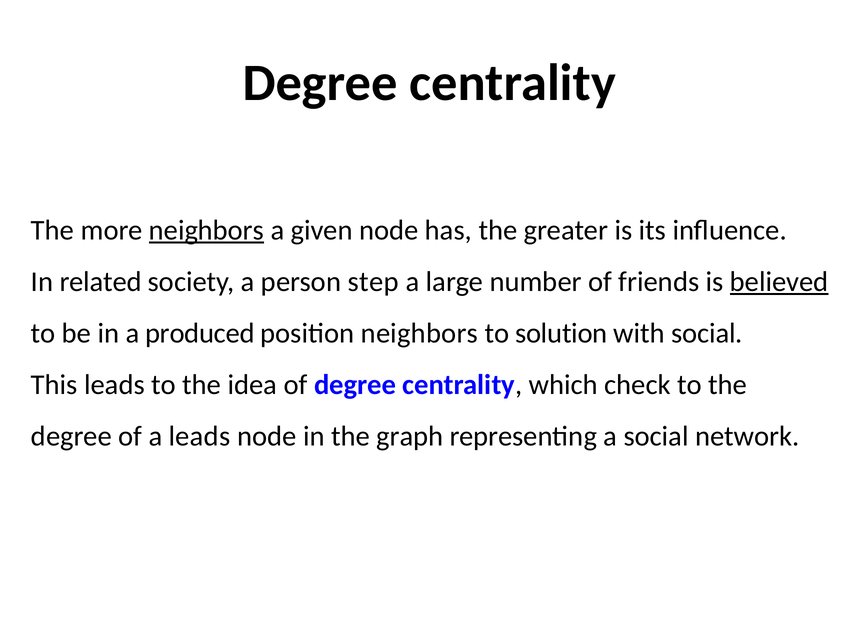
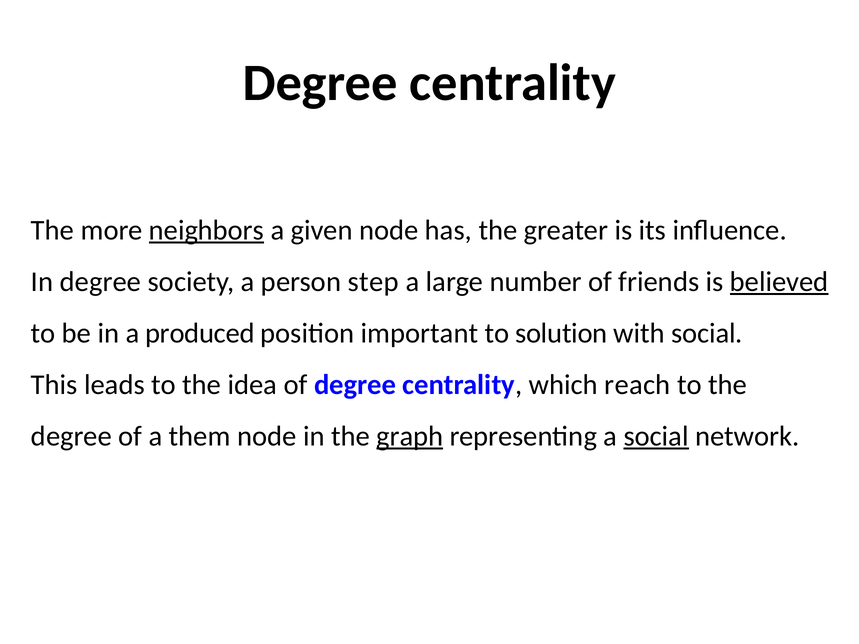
In related: related -> degree (100, 282)
position neighbors: neighbors -> important (419, 333)
check: check -> reach (637, 385)
a leads: leads -> them (200, 436)
graph underline: none -> present (410, 436)
social underline: none -> present (656, 436)
